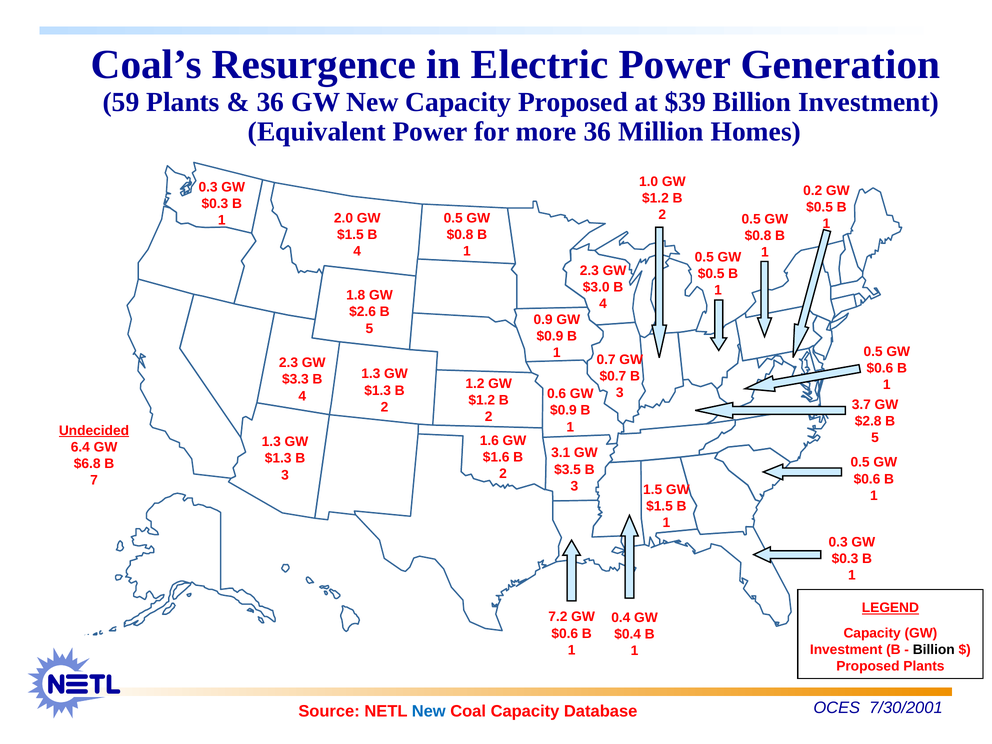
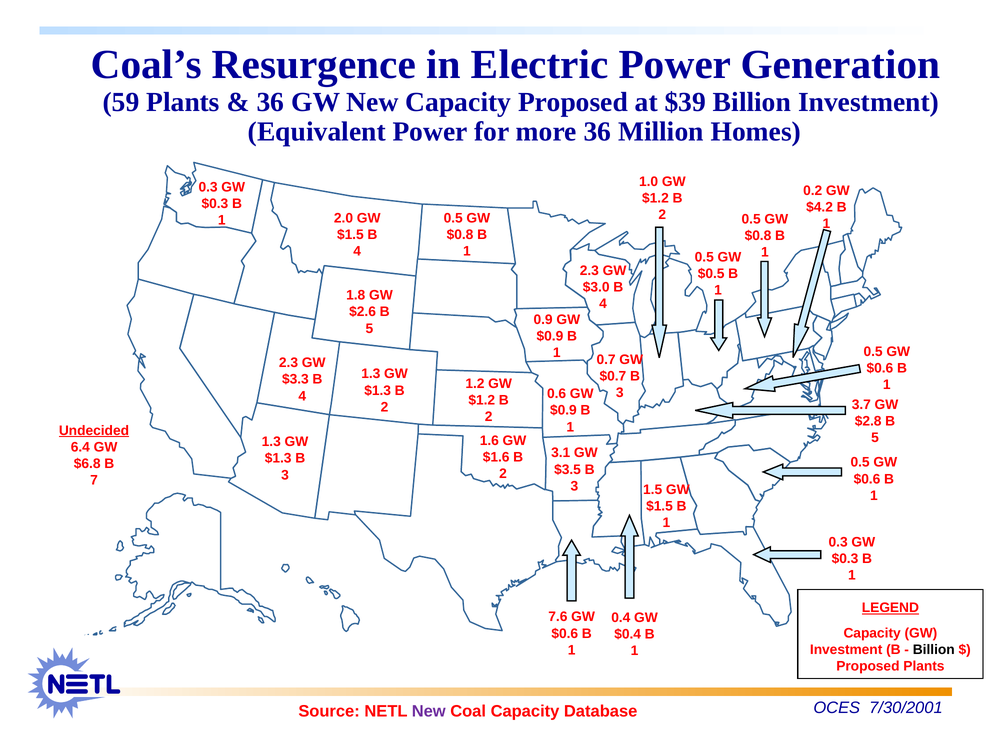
$0.5: $0.5 -> $4.2 (820, 207)
7.2: 7.2 -> 7.6 (558, 617)
New colour: blue -> purple (429, 711)
